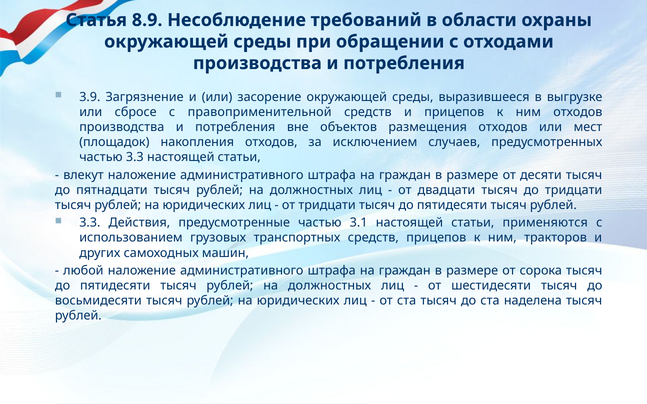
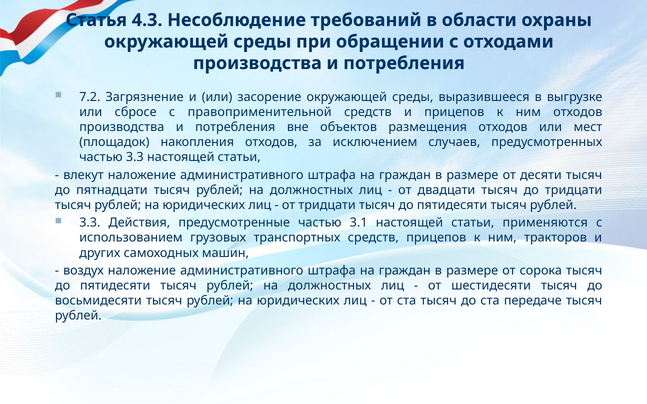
8.9: 8.9 -> 4.3 (147, 20)
3.9: 3.9 -> 7.2 (90, 97)
любой: любой -> воздух (83, 271)
наделена: наделена -> передаче (533, 301)
